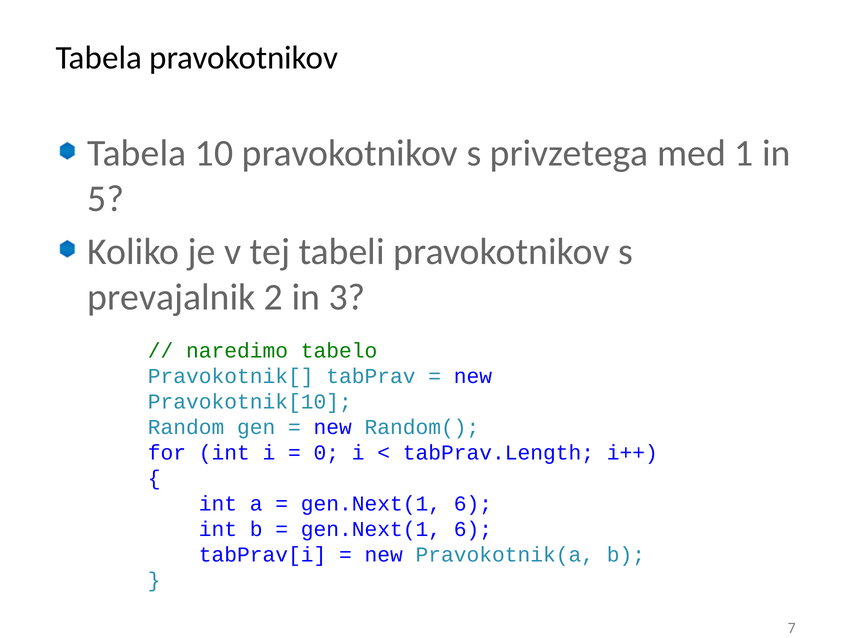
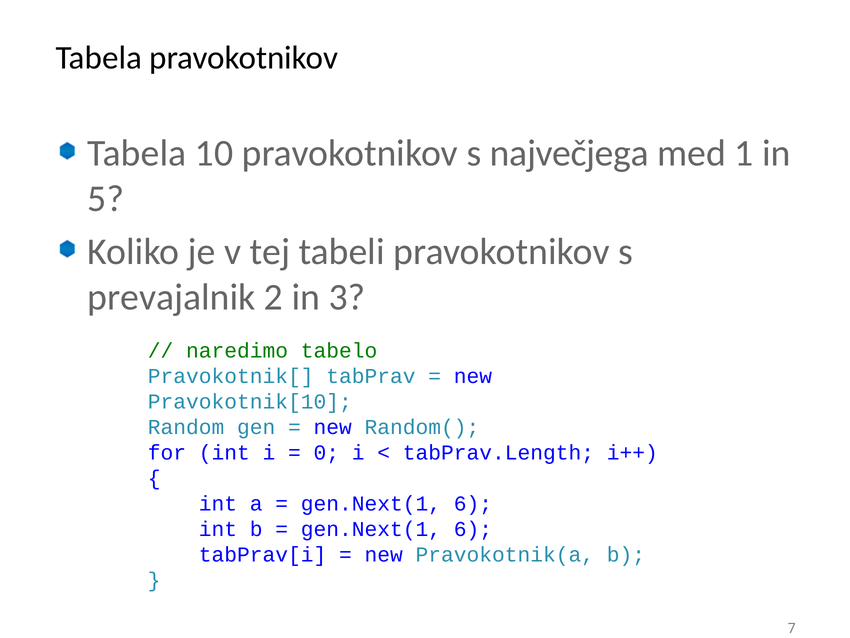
privzetega: privzetega -> največjega (569, 153)
